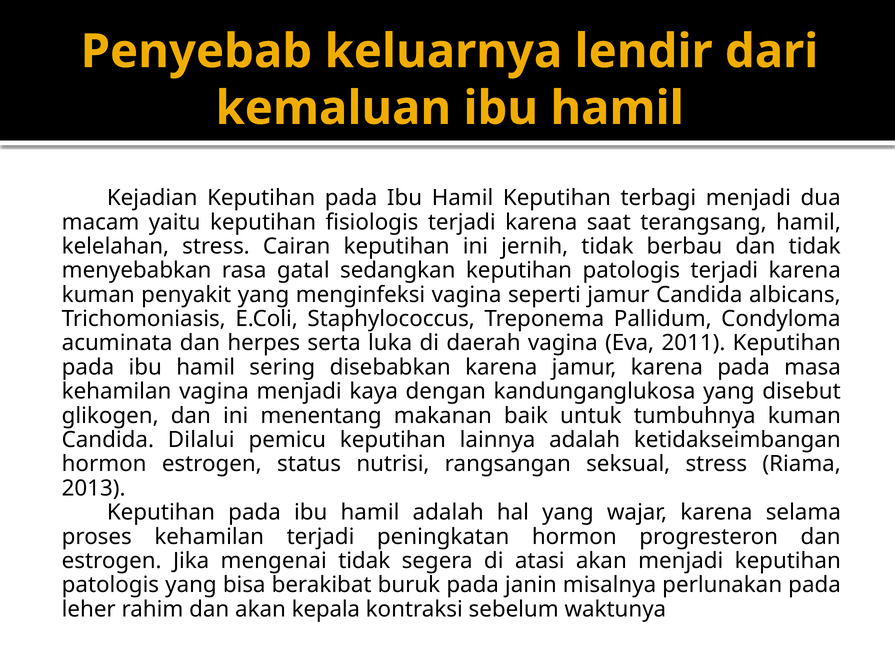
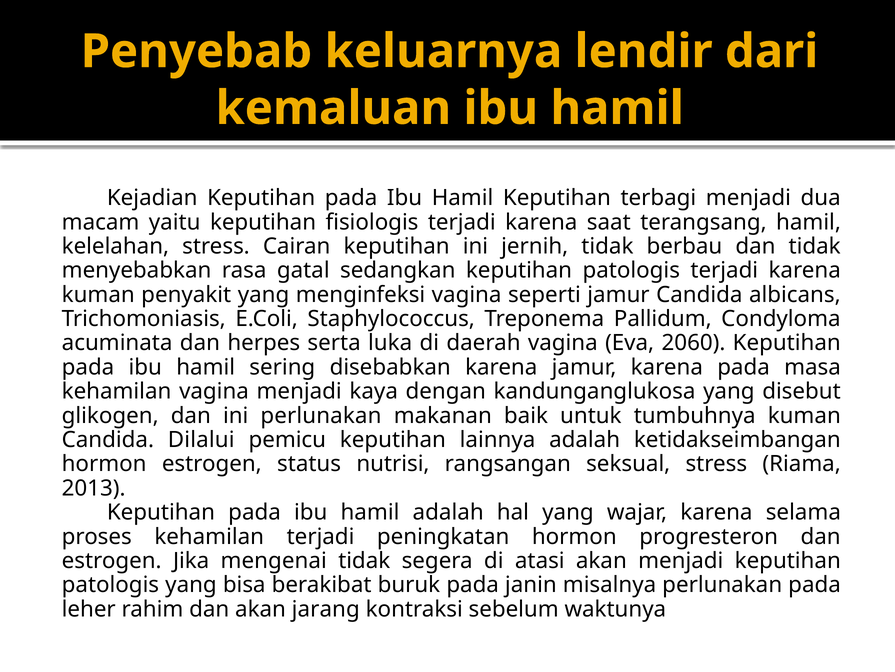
2011: 2011 -> 2060 (693, 343)
ini menentang: menentang -> perlunakan (321, 415)
kepala: kepala -> jarang (326, 609)
